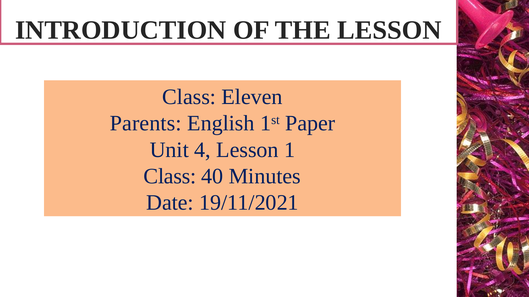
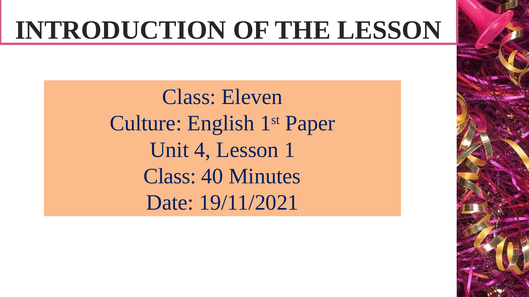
Parents: Parents -> Culture (146, 124)
